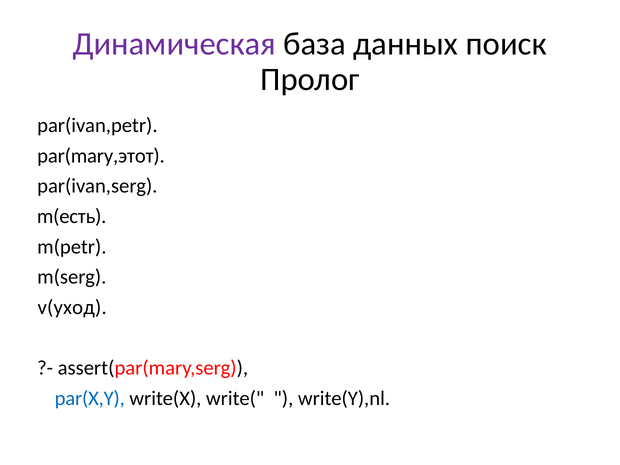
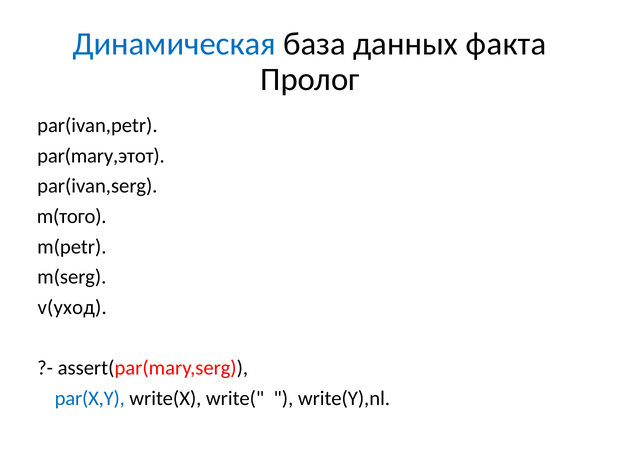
Динамическая colour: purple -> blue (174, 44)
поиск: поиск -> факта (506, 44)
m(есть: m(есть -> m(того (72, 216)
